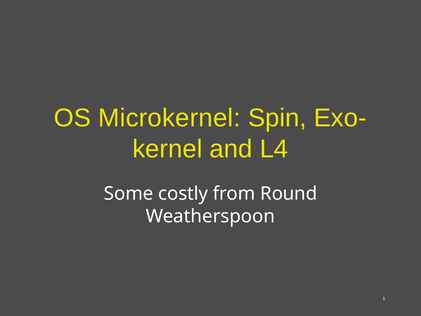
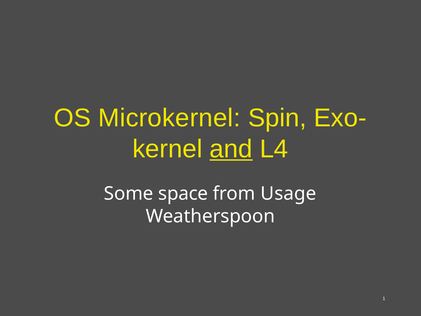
and underline: none -> present (231, 149)
costly: costly -> space (183, 194)
Round: Round -> Usage (289, 194)
